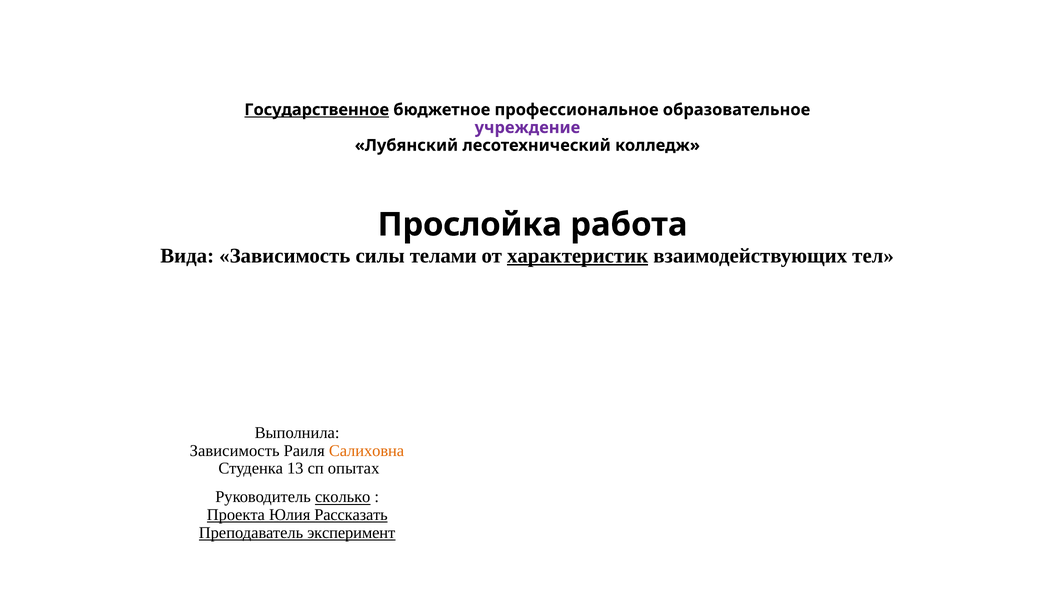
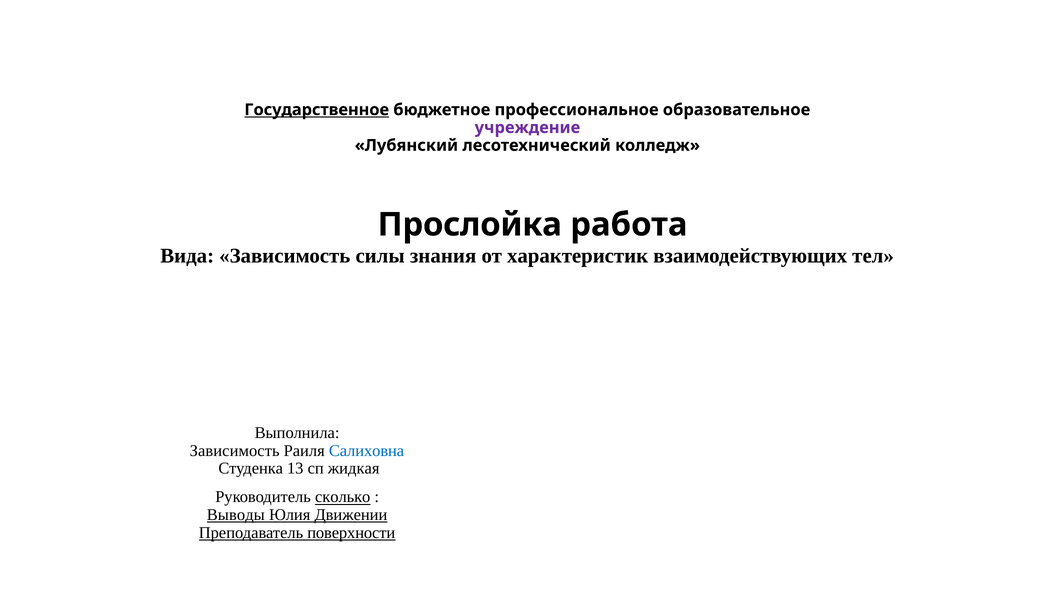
телами: телами -> знания (443, 256)
характеристик underline: present -> none (578, 256)
Салиховна colour: orange -> blue (367, 451)
опытах: опытах -> жидкая (354, 469)
Проекта: Проекта -> Выводы (236, 515)
Рассказать: Рассказать -> Движении (351, 515)
эксперимент: эксперимент -> поверхности (351, 533)
